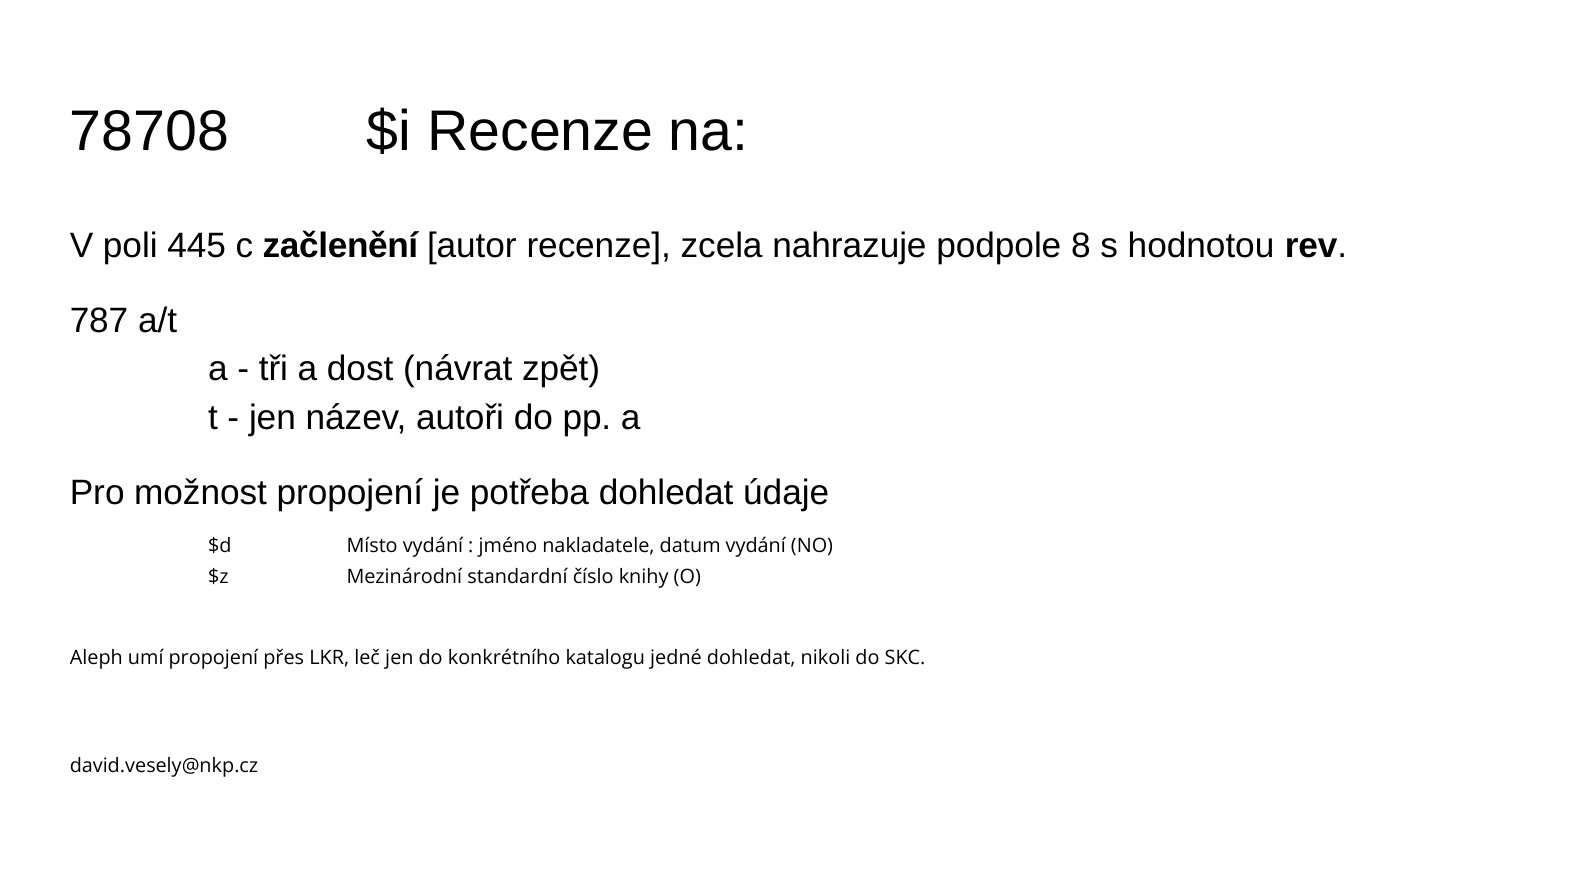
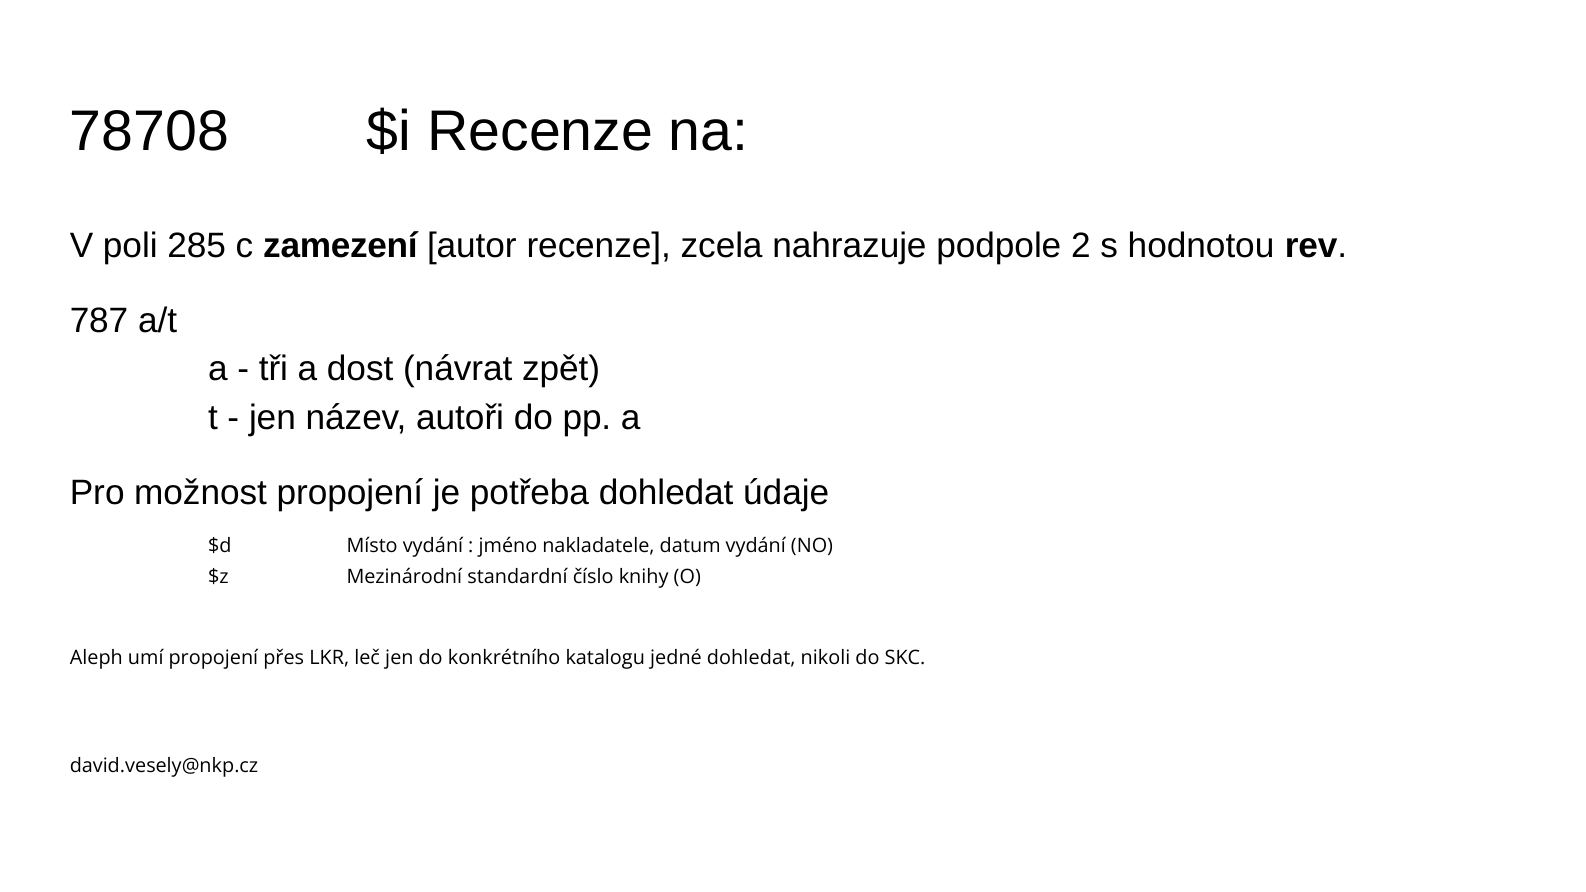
445: 445 -> 285 (197, 246)
začlenění: začlenění -> zamezení (340, 246)
8: 8 -> 2 (1081, 246)
